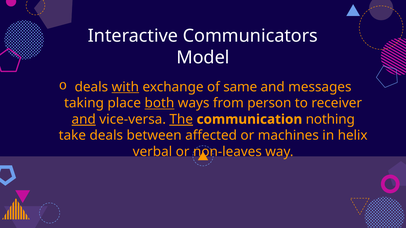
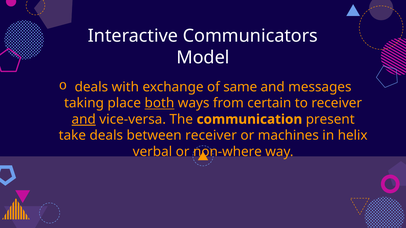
with underline: present -> none (125, 87)
person: person -> certain (269, 103)
The underline: present -> none (181, 120)
nothing: nothing -> present (330, 120)
between affected: affected -> receiver (211, 136)
non-leaves: non-leaves -> non-where (227, 152)
